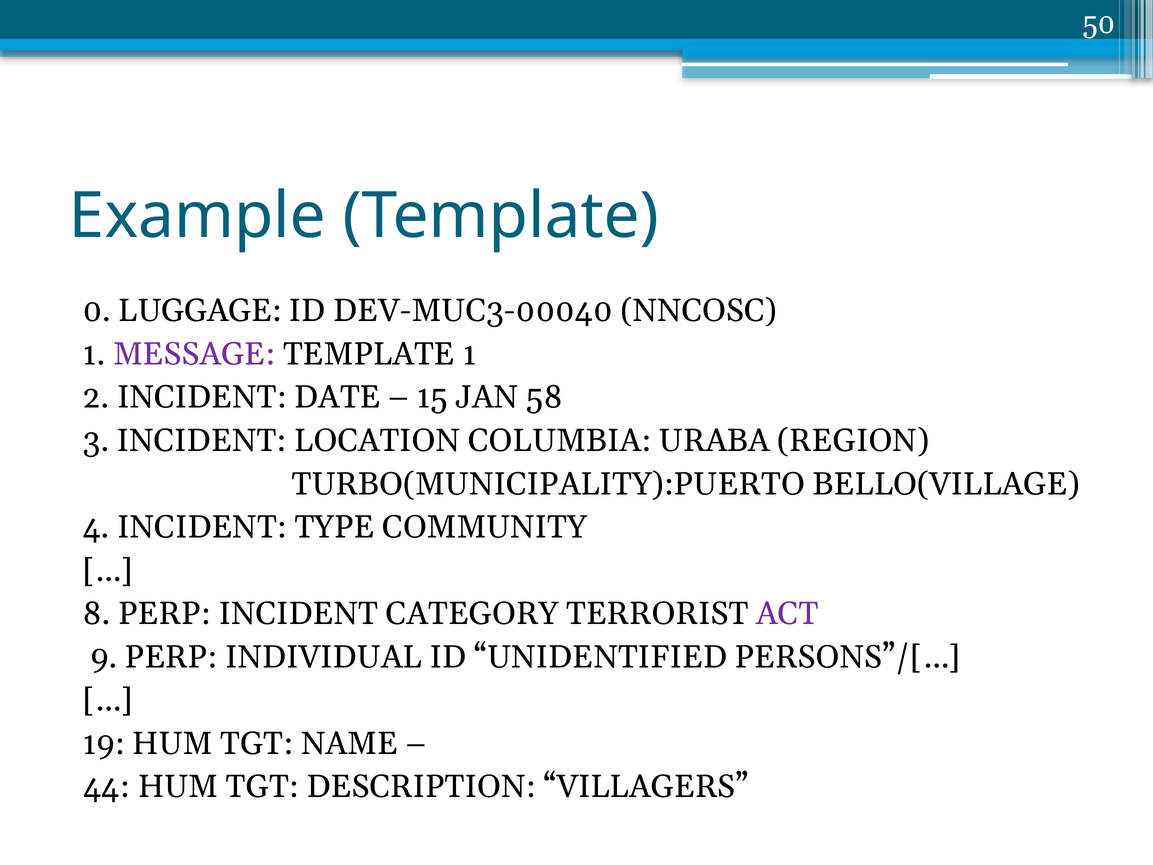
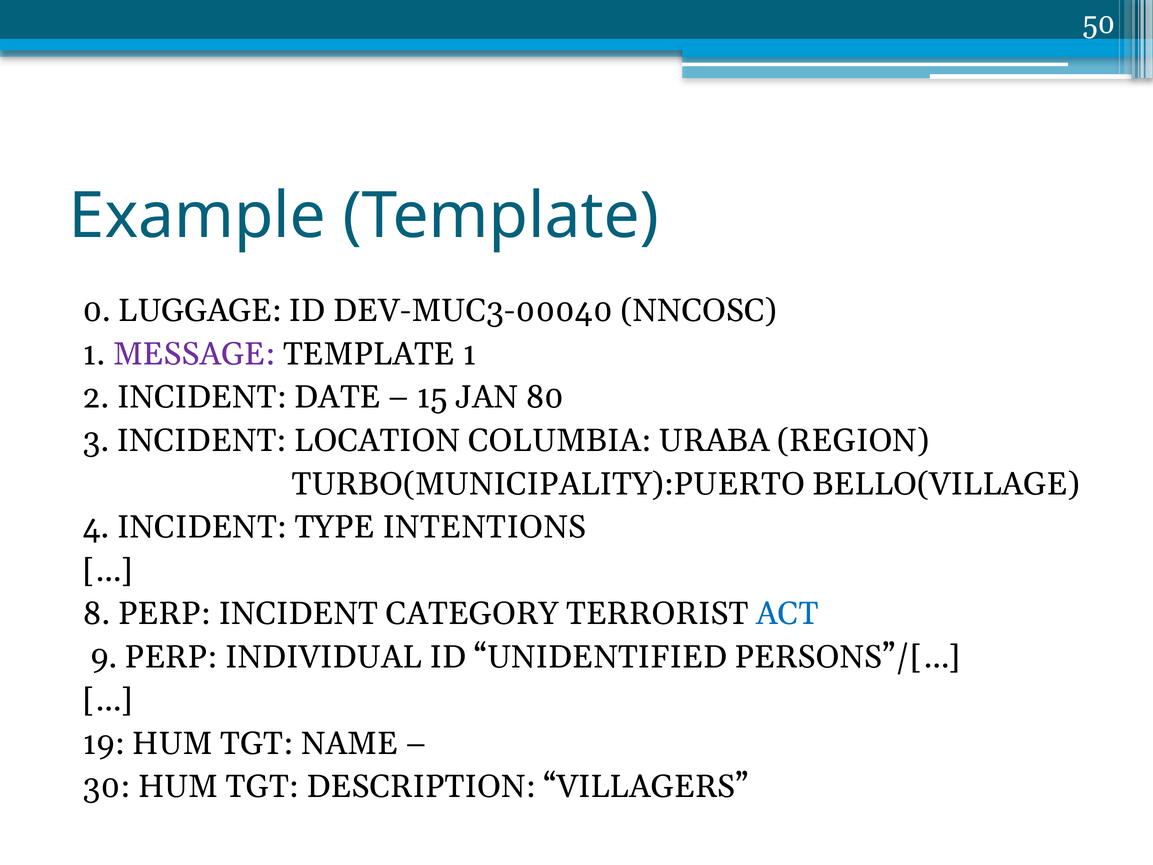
58: 58 -> 80 (545, 397)
COMMUNITY: COMMUNITY -> INTENTIONS (484, 527)
ACT colour: purple -> blue (787, 614)
44: 44 -> 30 (107, 787)
